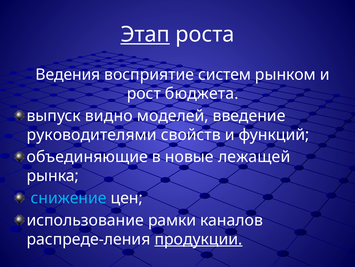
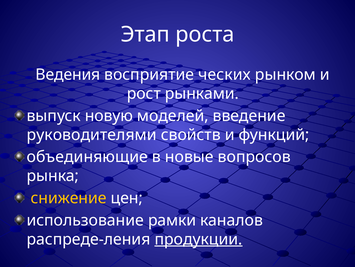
Этап underline: present -> none (145, 34)
систем: систем -> ческих (224, 74)
бюджета: бюджета -> рынками (202, 93)
видно: видно -> новую (109, 116)
лежащей: лежащей -> вопросов (254, 157)
снижение colour: light blue -> yellow (69, 198)
